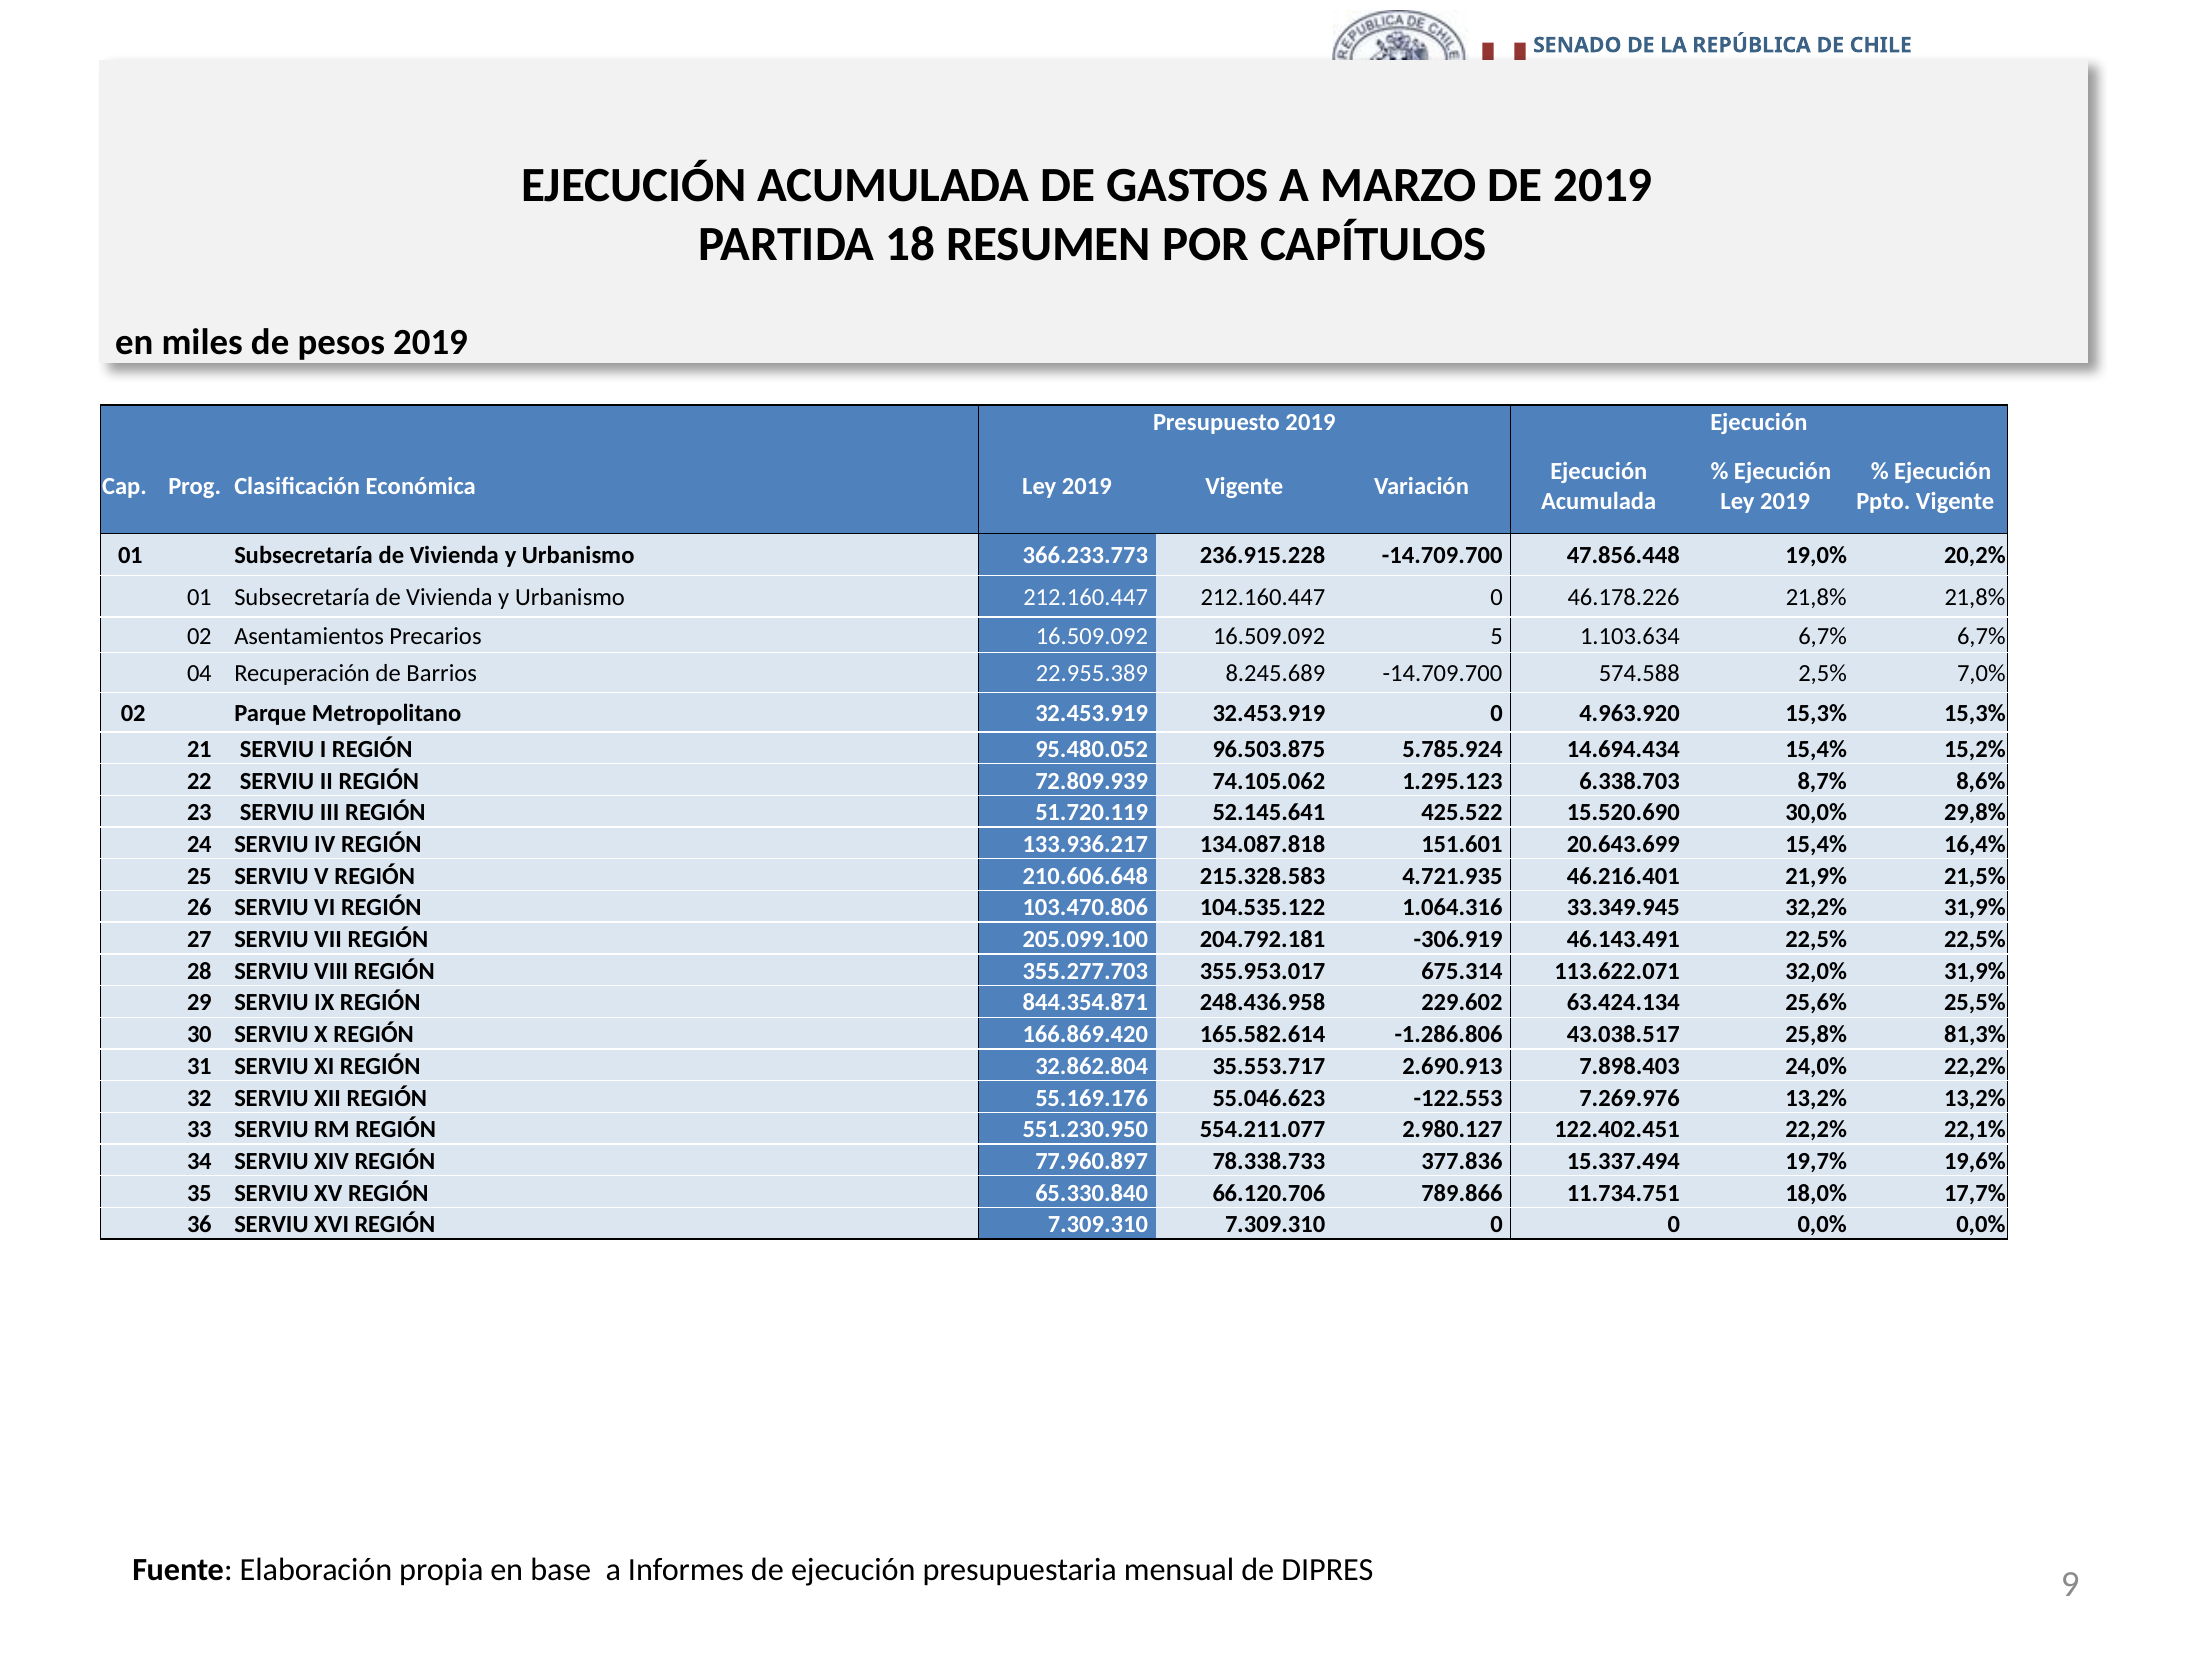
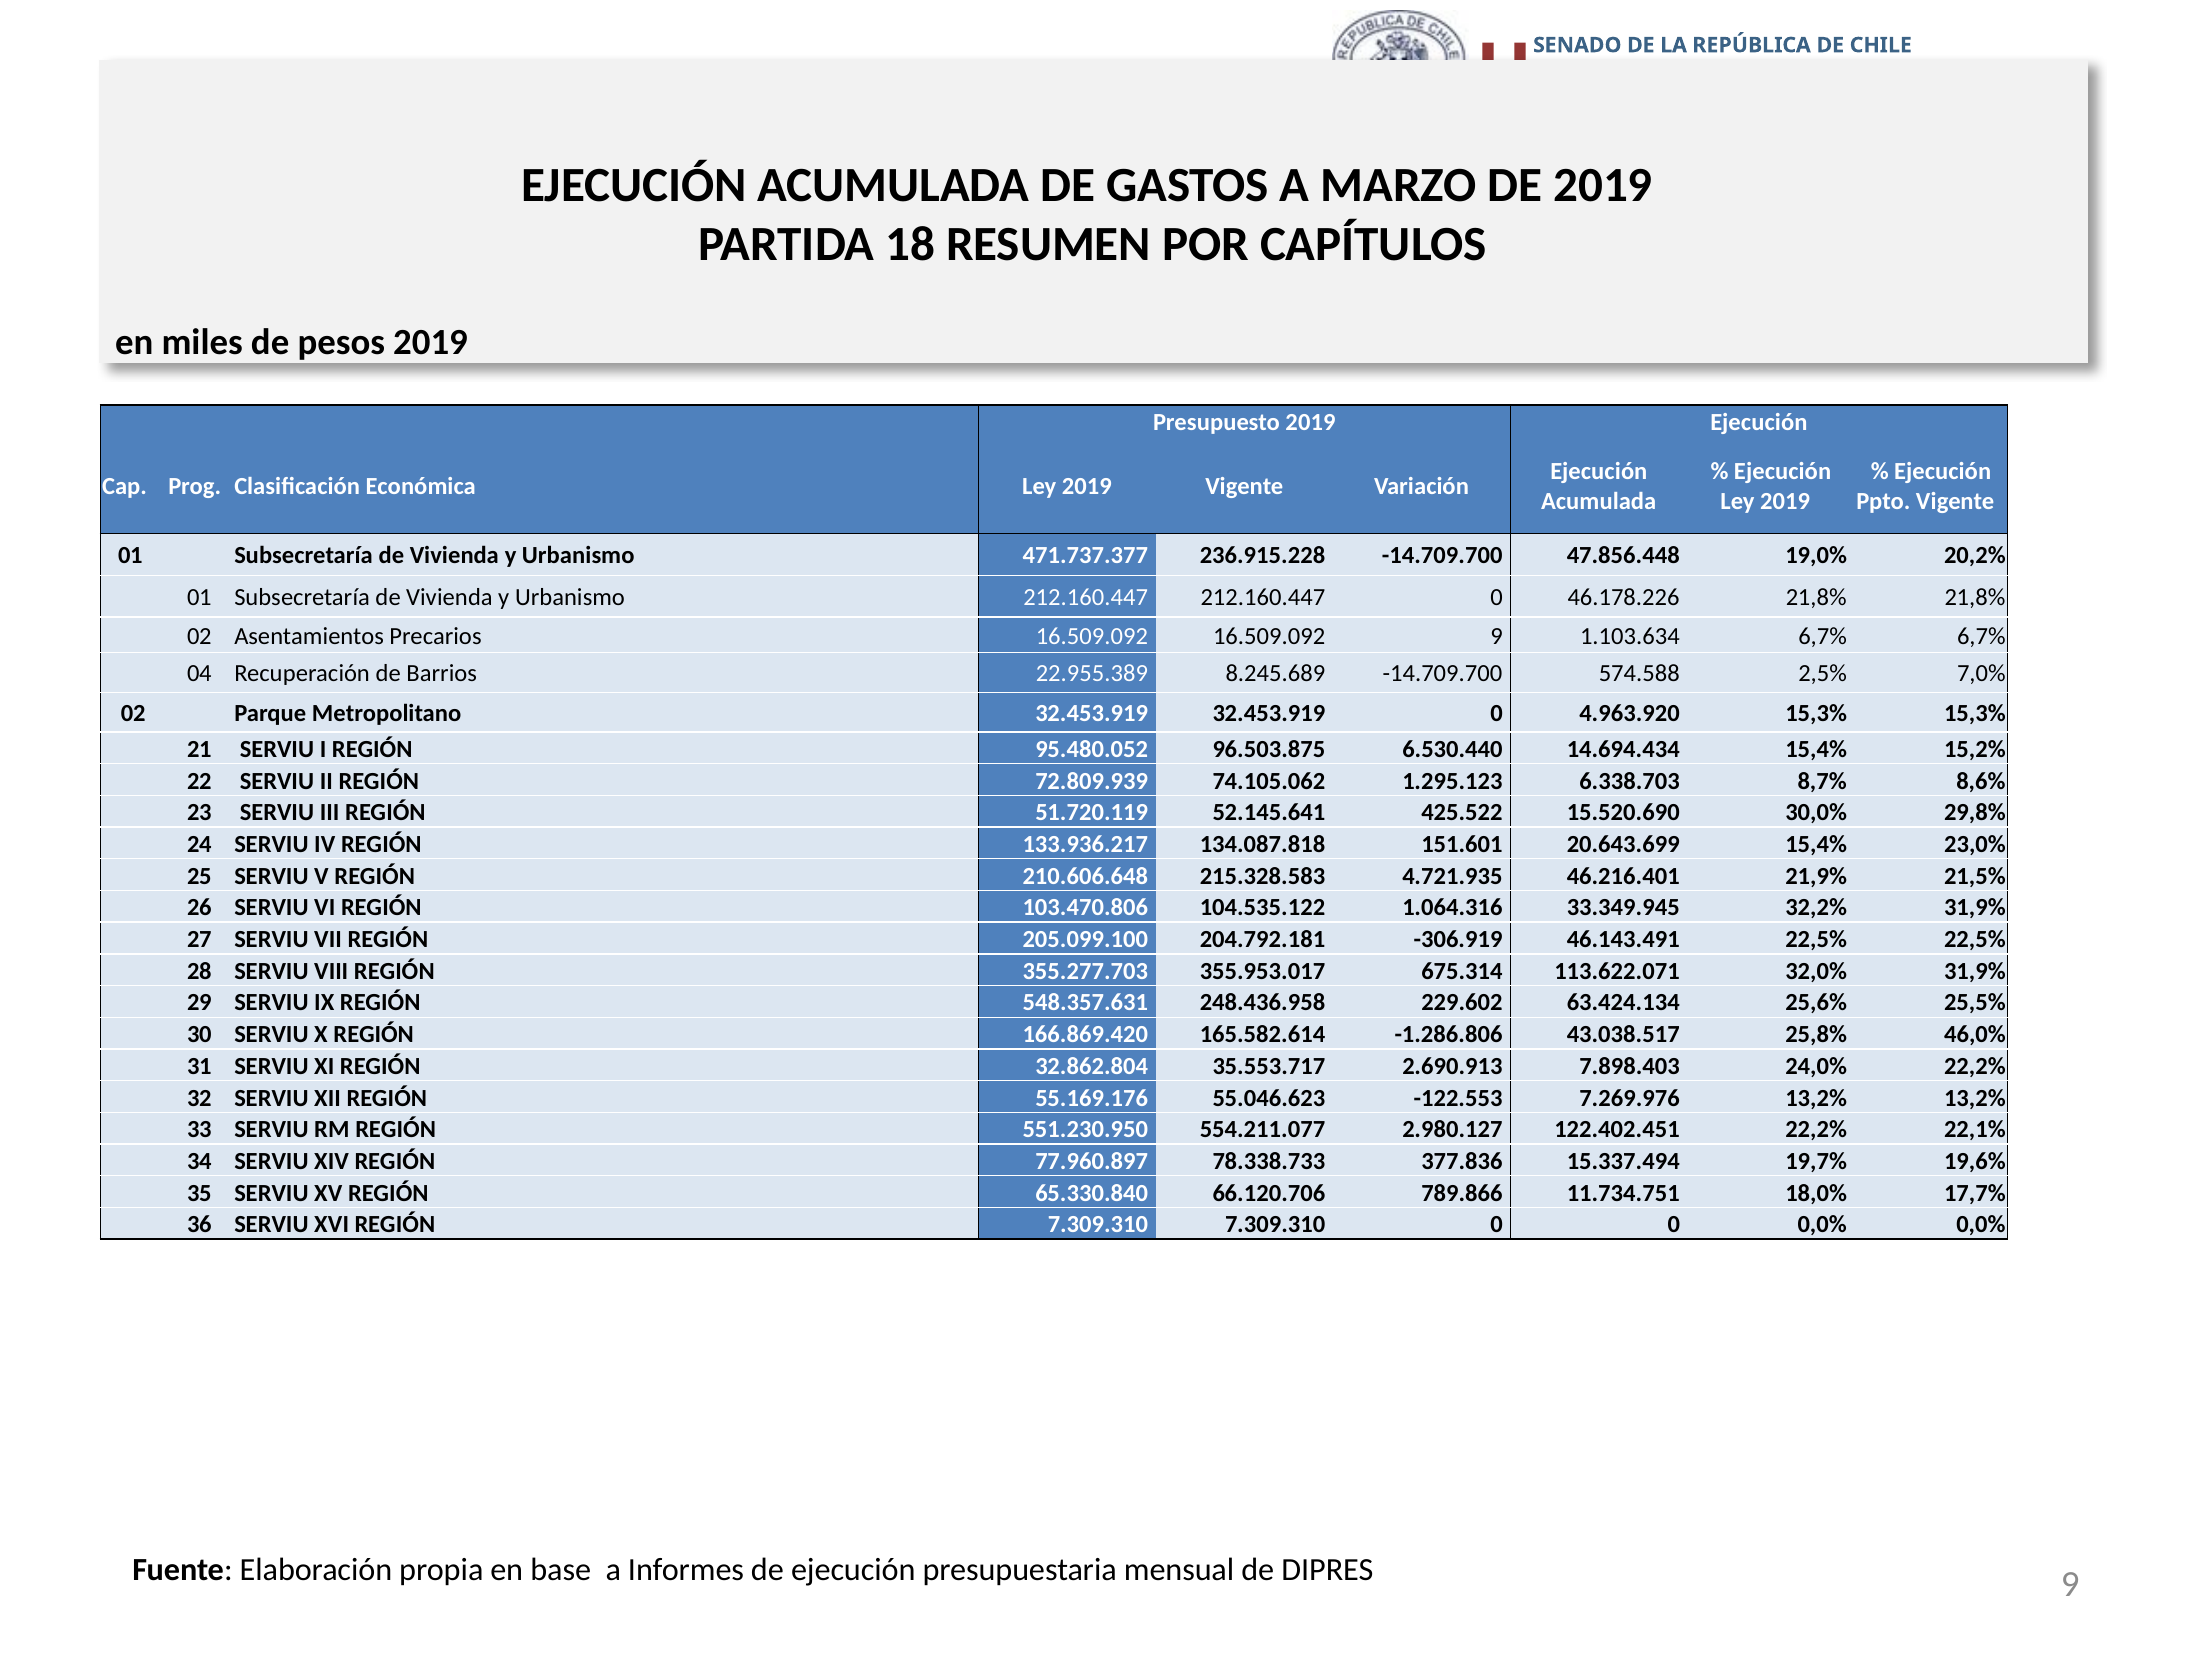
366.233.773: 366.233.773 -> 471.737.377 (1085, 556)
16.509.092 5: 5 -> 9 (1497, 636)
5.785.924: 5.785.924 -> 6.530.440 (1452, 749)
16,4%: 16,4% -> 23,0% (1975, 844)
844.354.871: 844.354.871 -> 548.357.631 (1085, 1003)
81,3%: 81,3% -> 46,0% (1975, 1035)
